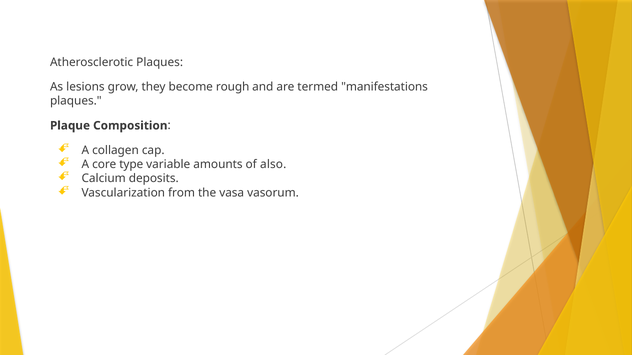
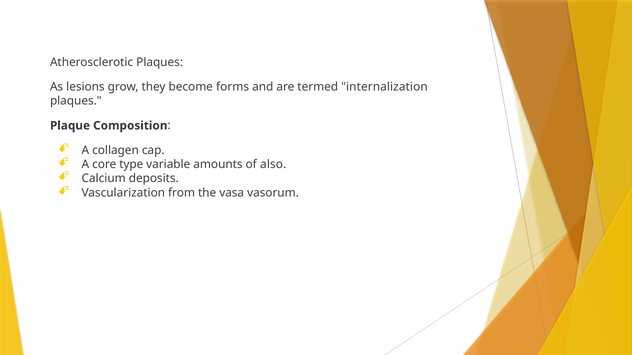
rough: rough -> forms (233, 87)
manifestations: manifestations -> internalization (384, 87)
